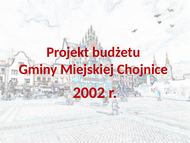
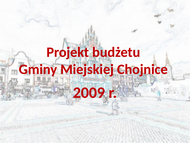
2002: 2002 -> 2009 (89, 92)
